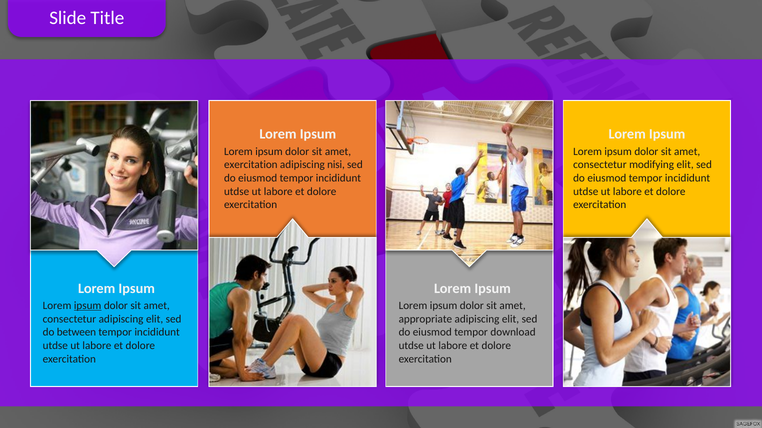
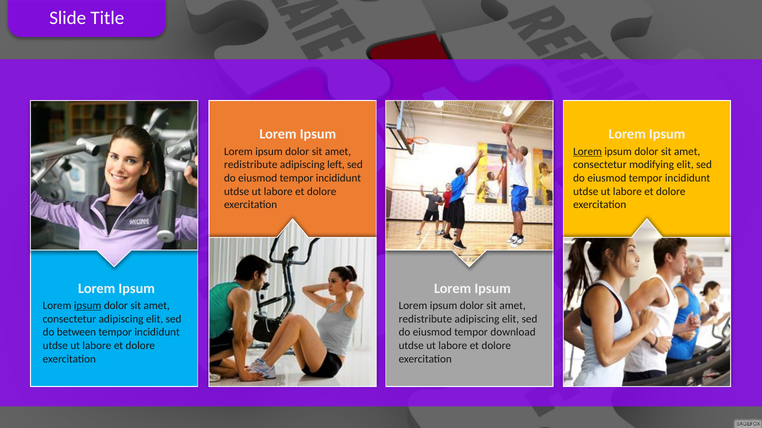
Lorem underline: none -> present (588, 152)
exercitation: exercitation -> redistribute (251, 165)
nisi: nisi -> left (336, 165)
appropriate: appropriate -> redistribute (425, 319)
